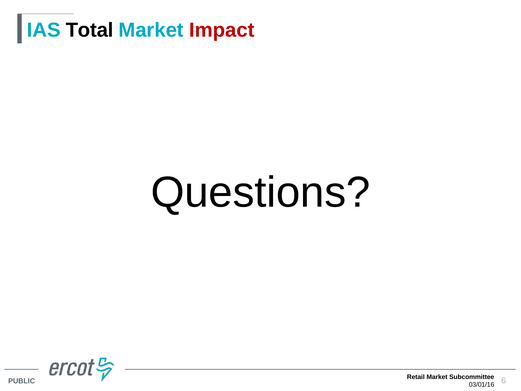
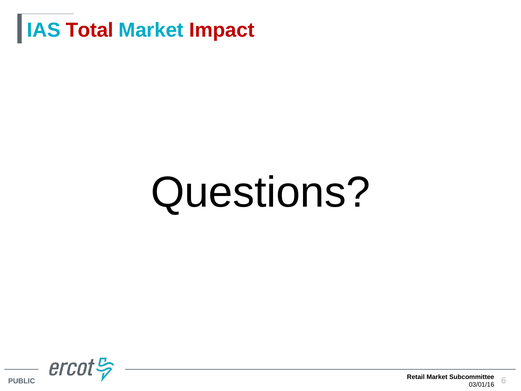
Total colour: black -> red (90, 30)
